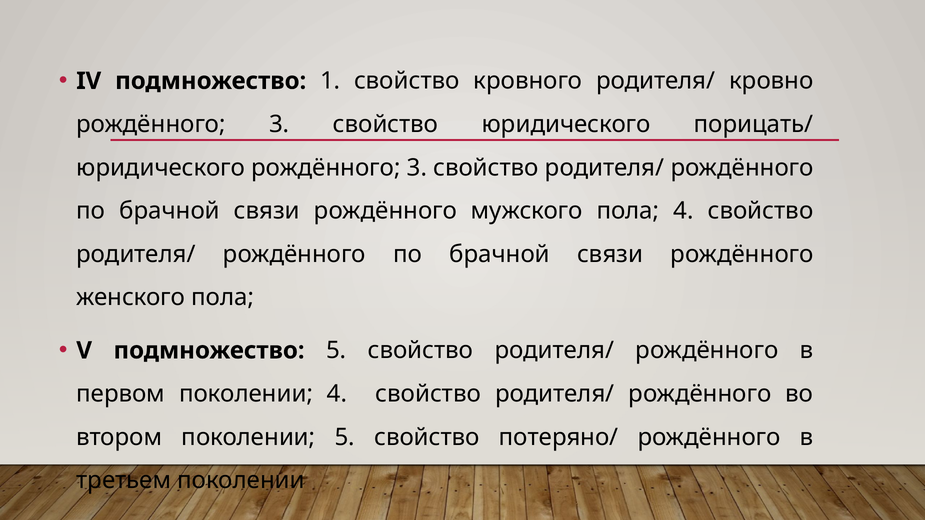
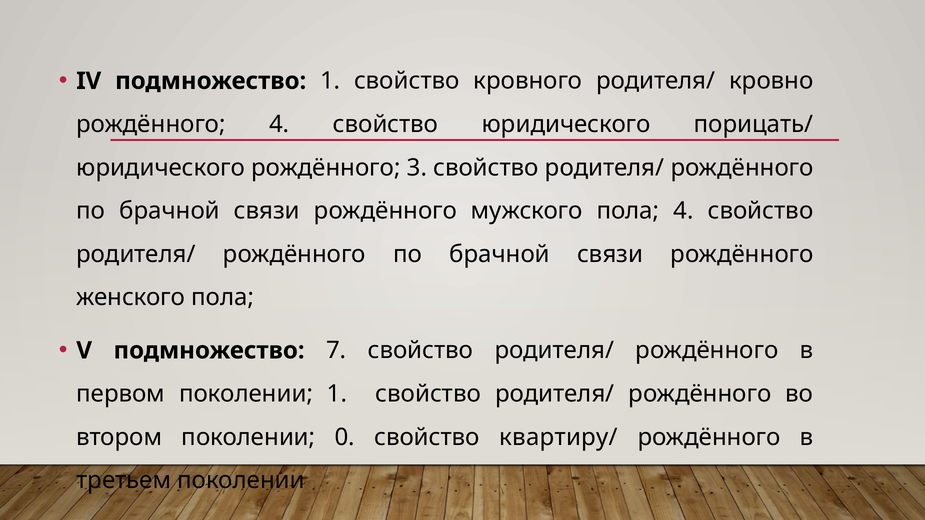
3: 3 -> 4 (279, 124)
подмножество 5: 5 -> 7 (336, 351)
поколении 4: 4 -> 1 (337, 394)
поколении 5: 5 -> 0 (345, 437)
потеряно/: потеряно/ -> квартиру/ (558, 437)
